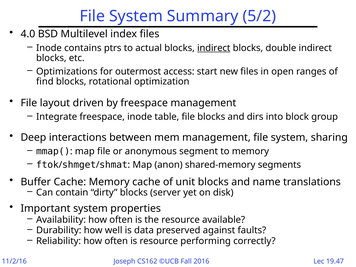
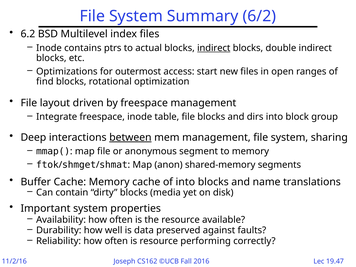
5/2: 5/2 -> 6/2 (259, 16)
4.0: 4.0 -> 6.2 (28, 34)
between underline: none -> present (130, 137)
of unit: unit -> into (185, 182)
server: server -> media (165, 193)
